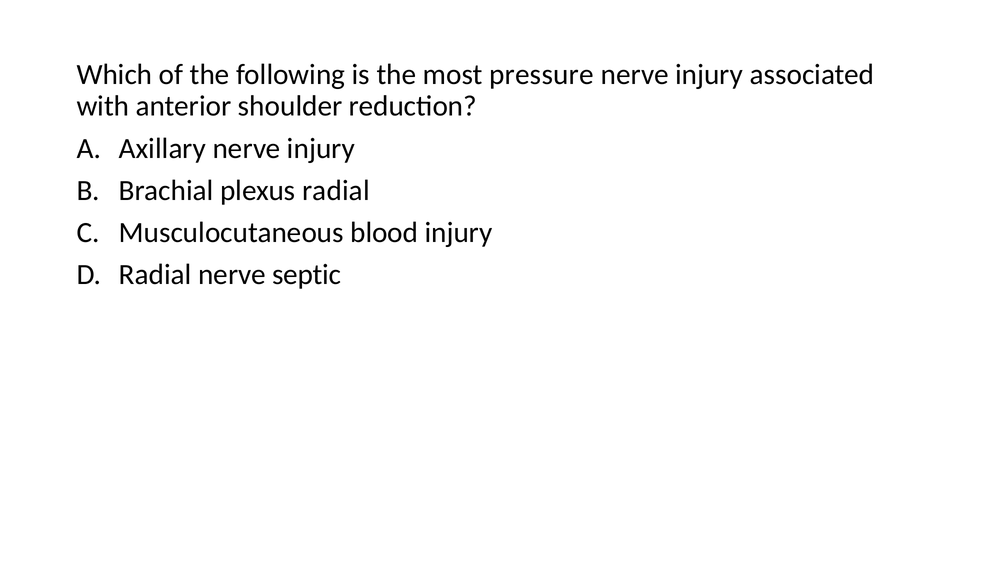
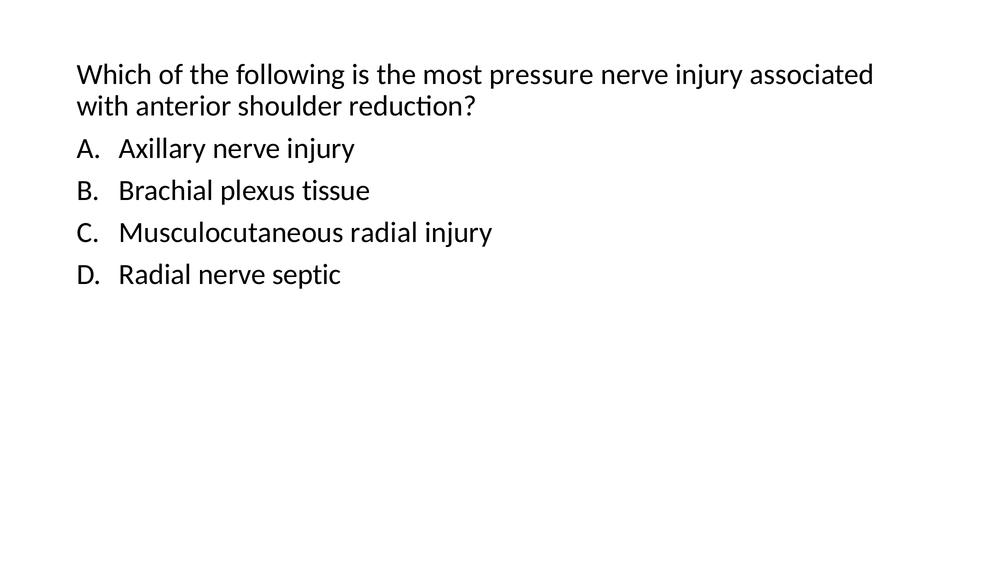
plexus radial: radial -> tissue (336, 190)
Musculocutaneous blood: blood -> radial (384, 232)
